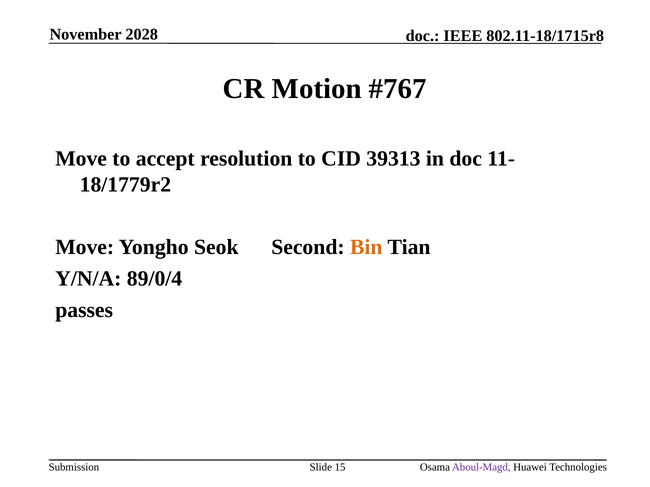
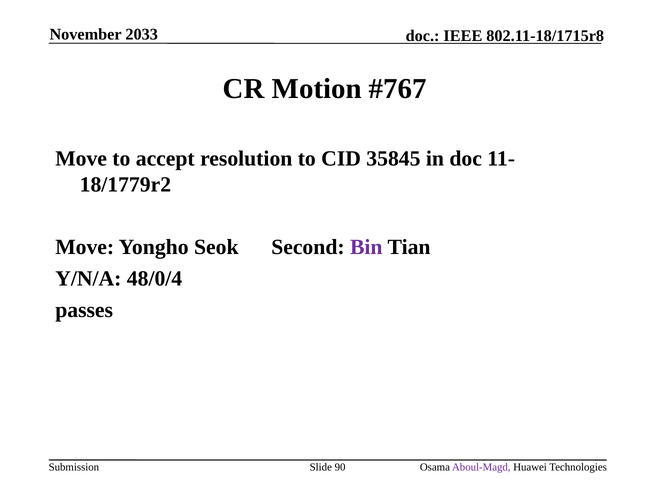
2028: 2028 -> 2033 (142, 34)
39313: 39313 -> 35845 (393, 159)
Bin colour: orange -> purple (366, 247)
89/0/4: 89/0/4 -> 48/0/4 (155, 279)
15: 15 -> 90 (340, 468)
